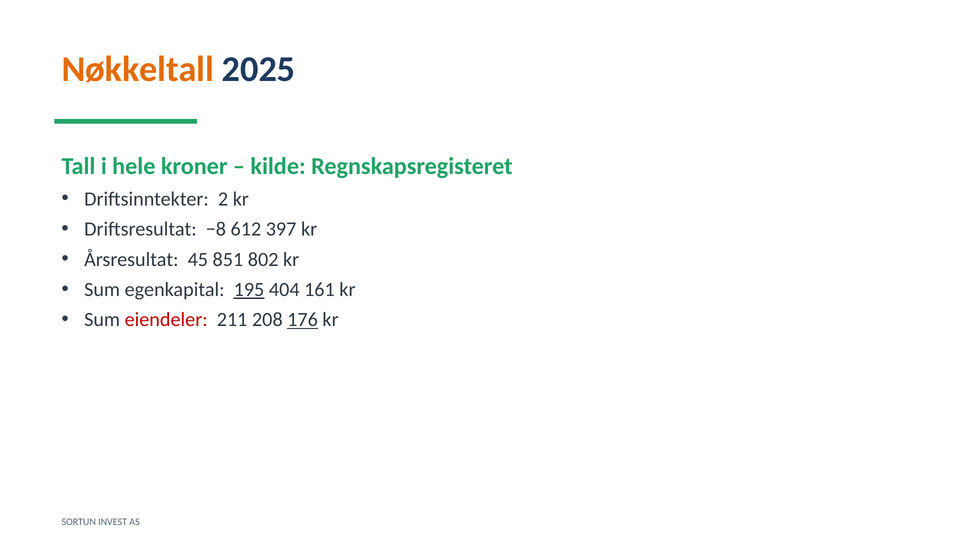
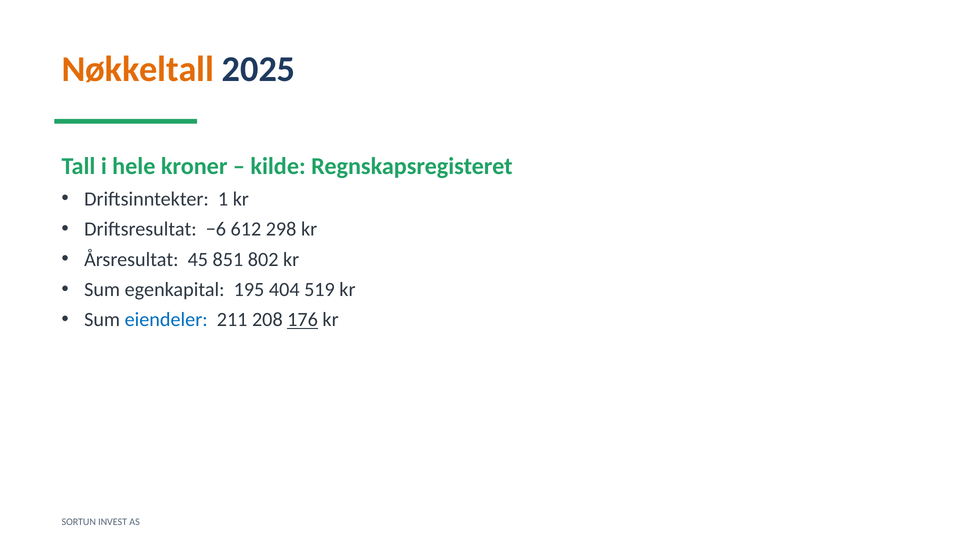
2: 2 -> 1 (223, 199)
−8: −8 -> −6 (216, 229)
397: 397 -> 298 (281, 229)
195 underline: present -> none (249, 290)
161: 161 -> 519 (319, 290)
eiendeler colour: red -> blue (166, 320)
